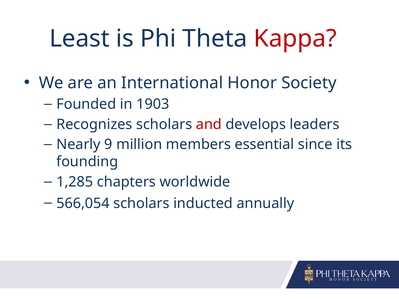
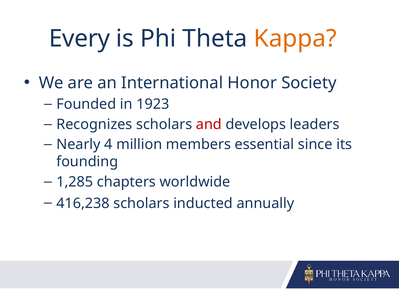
Least: Least -> Every (80, 39)
Kappa colour: red -> orange (295, 39)
1903: 1903 -> 1923 (153, 104)
9: 9 -> 4 (108, 145)
566,054: 566,054 -> 416,238 (83, 204)
